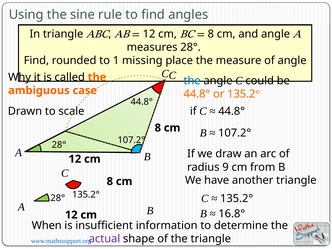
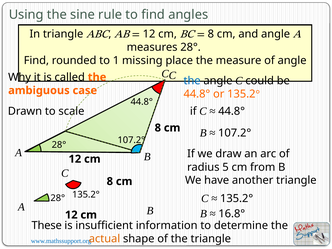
9: 9 -> 5 (226, 167)
When: When -> These (47, 225)
actual colour: purple -> orange (104, 239)
